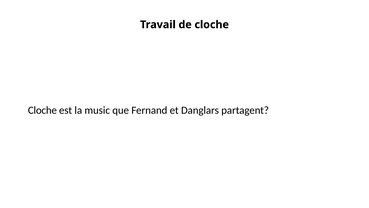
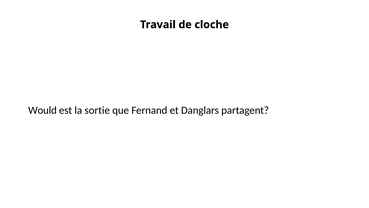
Cloche: Cloche -> Would (42, 110)
music: music -> sortie (97, 110)
